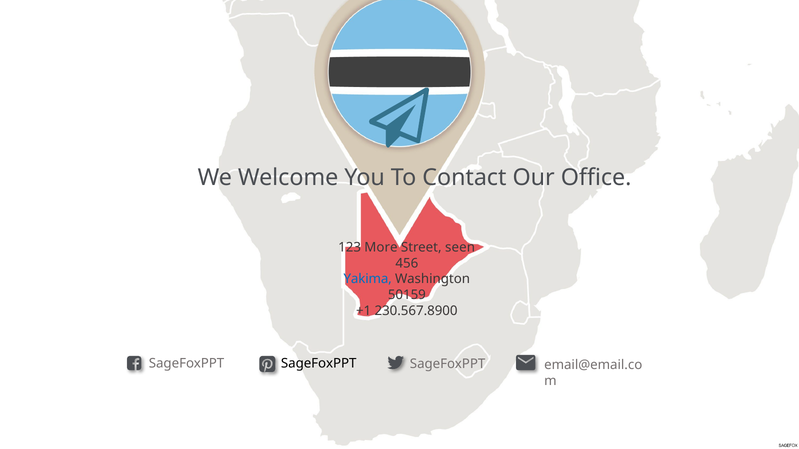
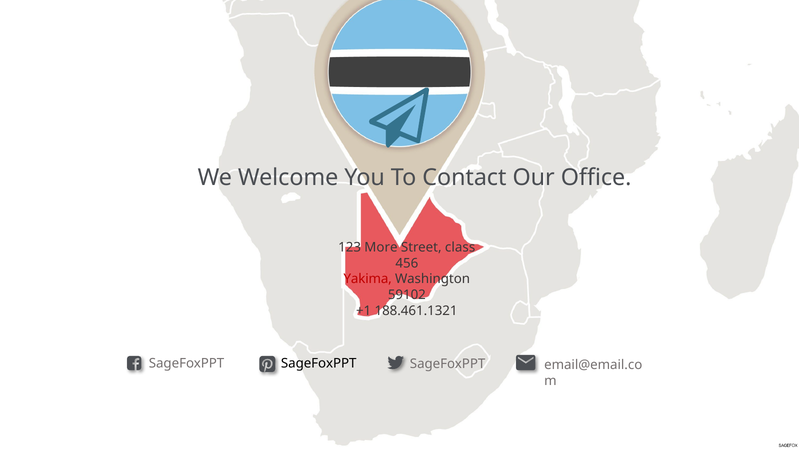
seen: seen -> class (460, 247)
Yakima colour: blue -> red (368, 279)
50159: 50159 -> 59102 (407, 295)
230.567.8900: 230.567.8900 -> 188.461.1321 (416, 311)
